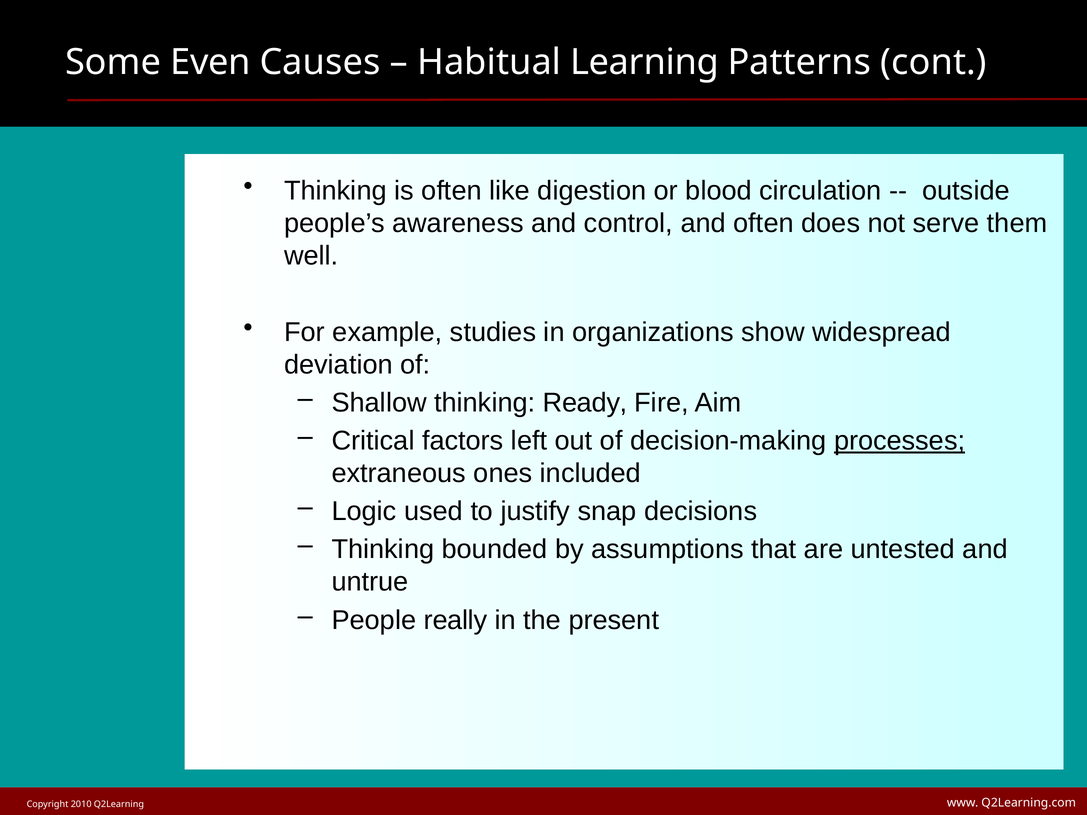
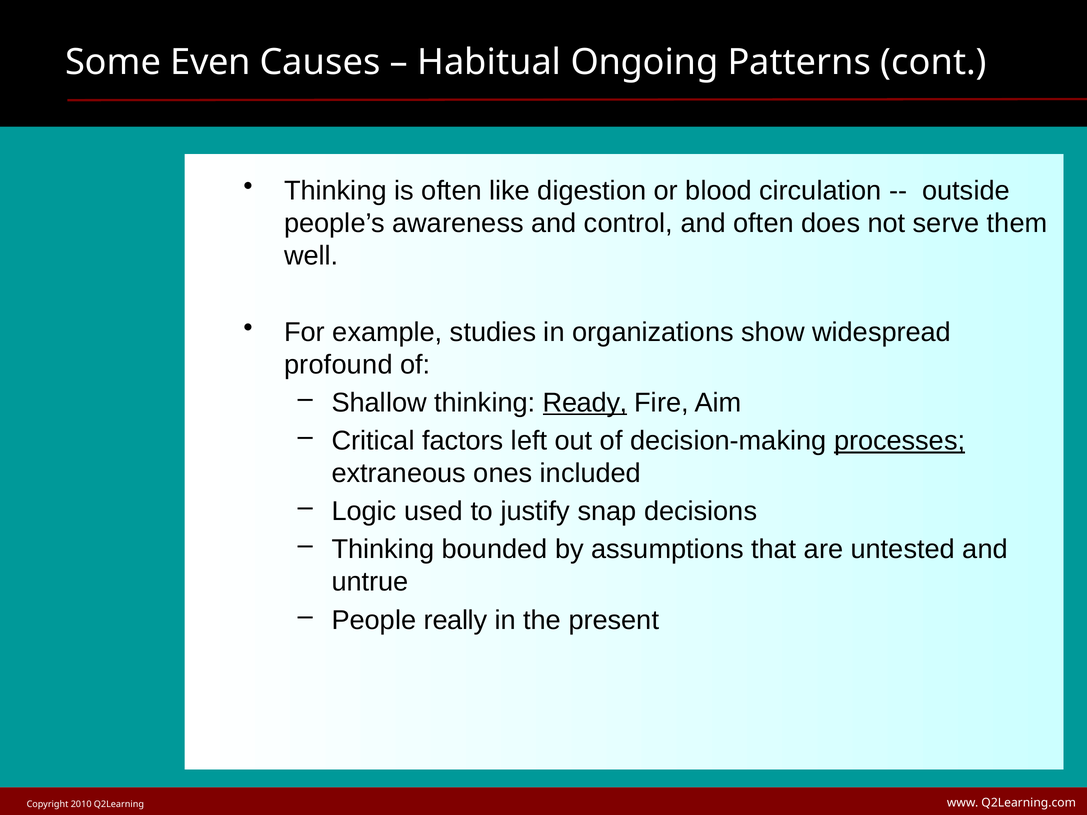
Learning: Learning -> Ongoing (644, 62)
deviation: deviation -> profound (338, 365)
Ready underline: none -> present (585, 403)
